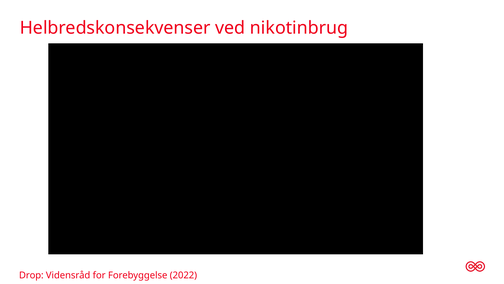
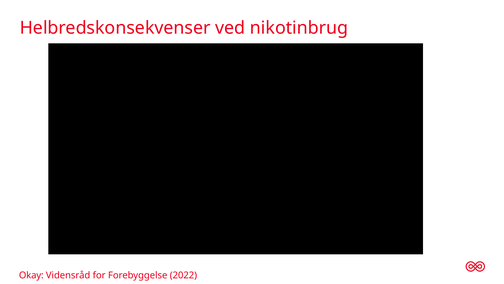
Drop: Drop -> Okay (31, 275)
